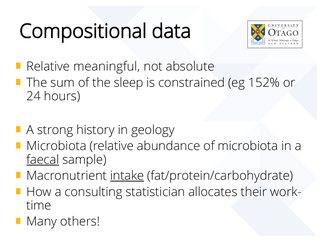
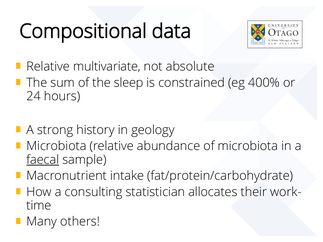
meaningful: meaningful -> multivariate (107, 67)
152%: 152% -> 400% (264, 83)
intake underline: present -> none (127, 176)
